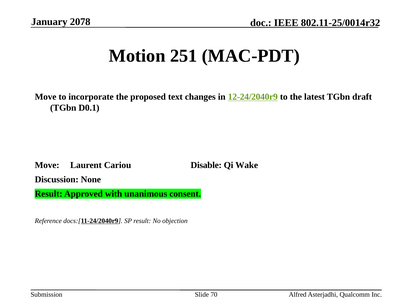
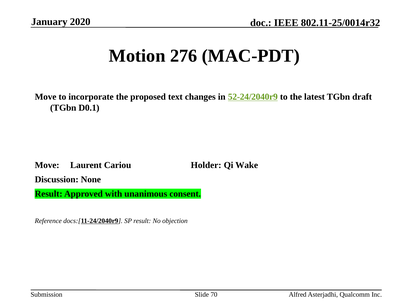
2078: 2078 -> 2020 (80, 22)
251: 251 -> 276 (184, 56)
12-24/2040r9: 12-24/2040r9 -> 52-24/2040r9 (253, 97)
Disable: Disable -> Holder (206, 165)
